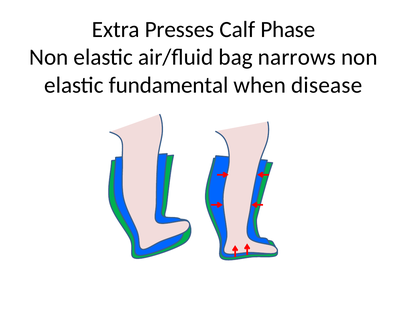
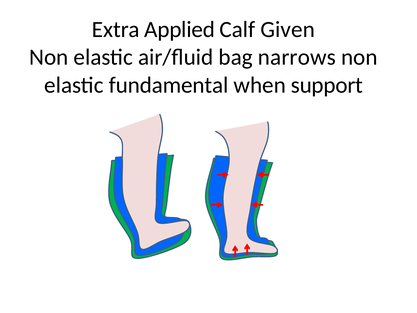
Presses: Presses -> Applied (180, 29)
Phase: Phase -> Given (288, 29)
disease: disease -> support (327, 85)
